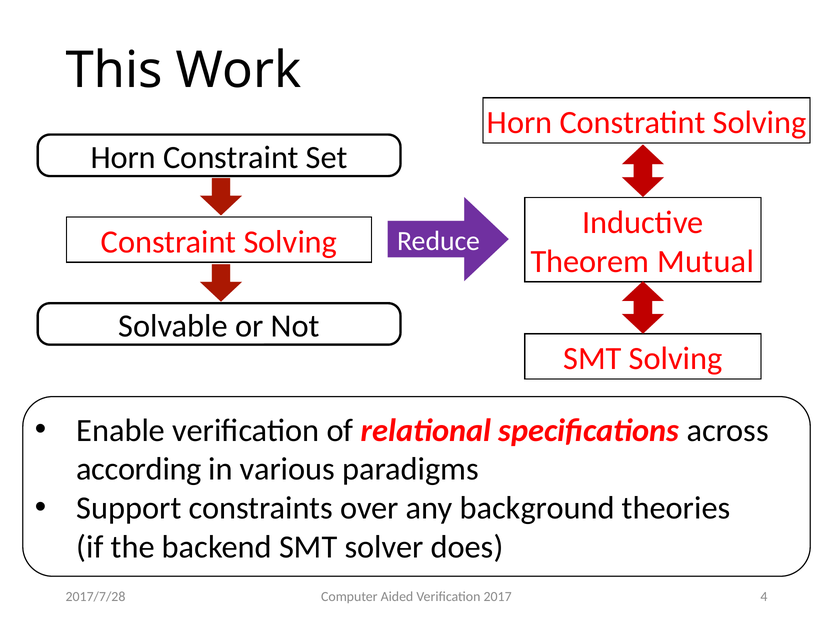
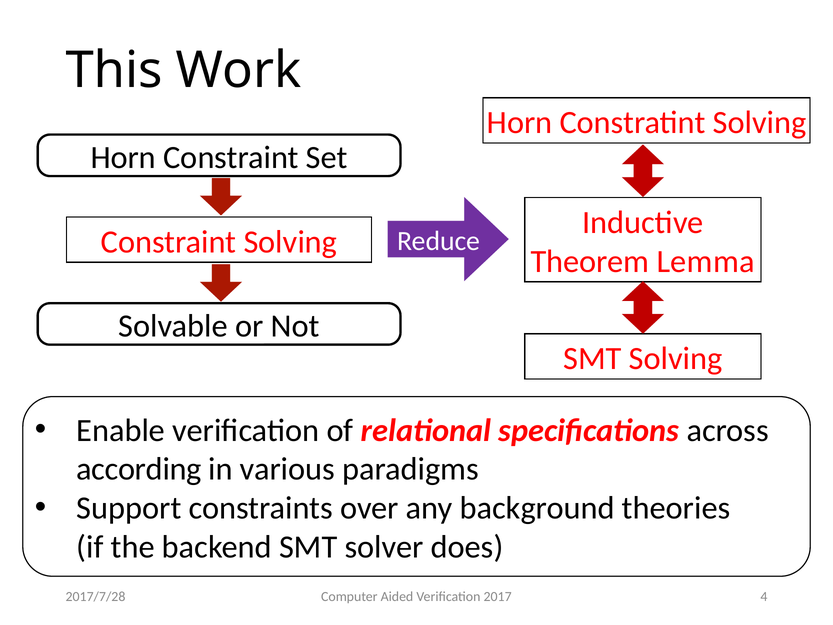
Mutual: Mutual -> Lemma (706, 261)
